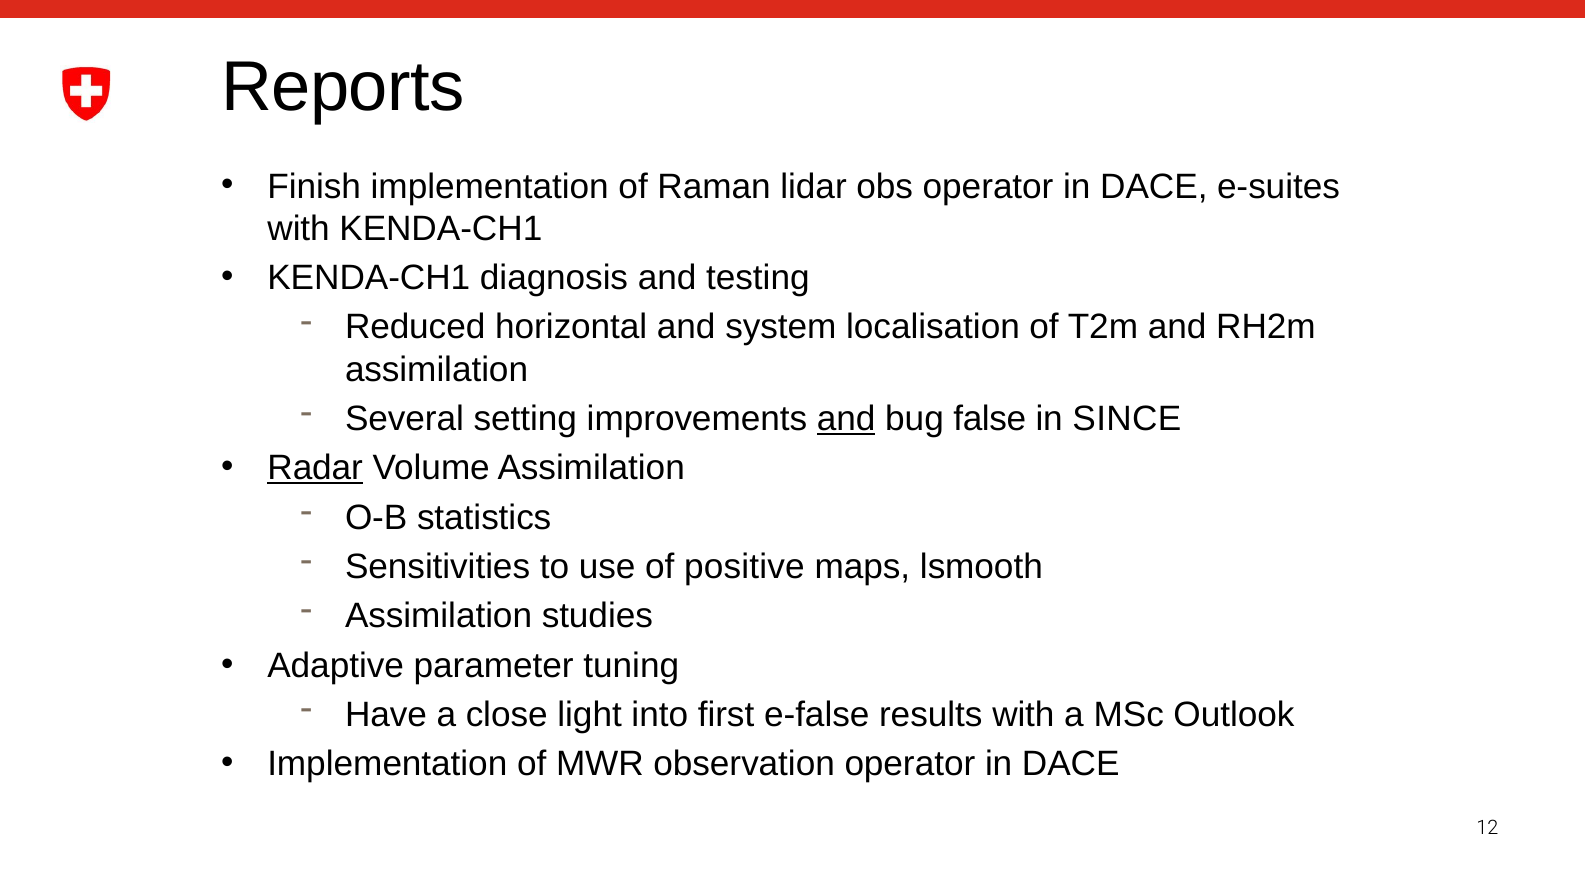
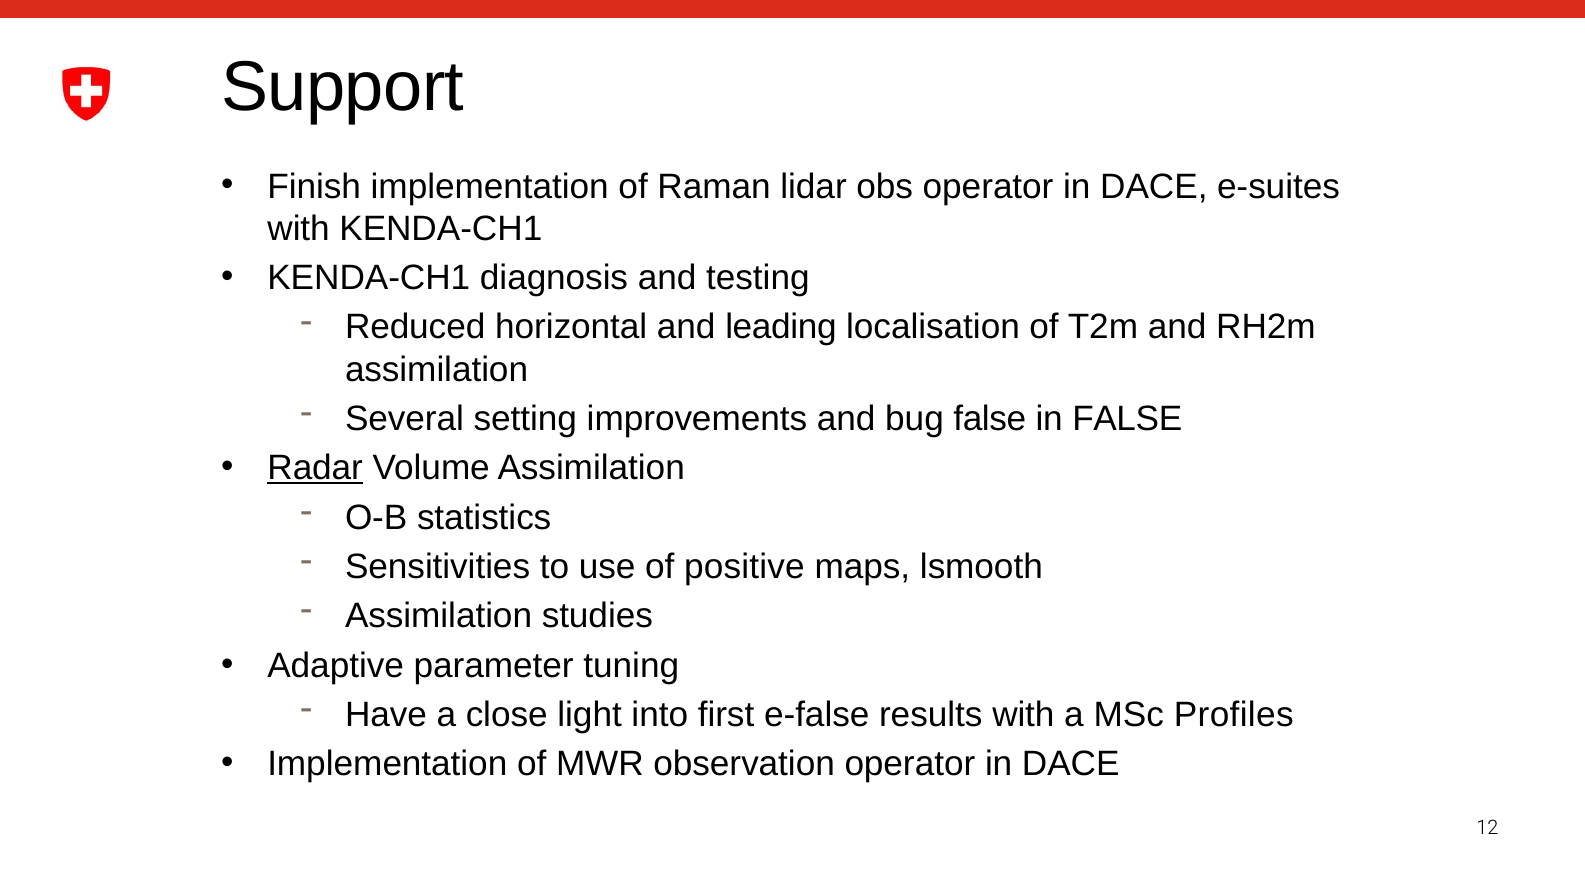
Reports: Reports -> Support (343, 87)
system: system -> leading (781, 327)
and underline: present -> none (846, 419)
in SINCE: SINCE -> FALSE (1127, 419)
Outlook: Outlook -> Profiles (1234, 714)
